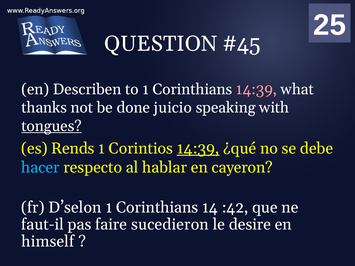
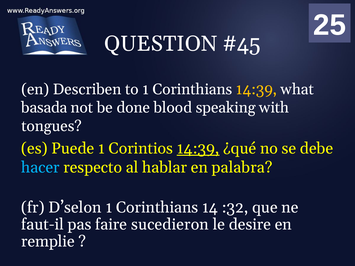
14:39 colour: pink -> yellow (257, 89)
thanks: thanks -> basada (44, 108)
juicio: juicio -> blood (173, 108)
tongues underline: present -> none (52, 126)
Rends: Rends -> Puede (73, 149)
cayeron: cayeron -> palabra (242, 168)
:42: :42 -> :32 (235, 208)
himself: himself -> remplie (48, 242)
